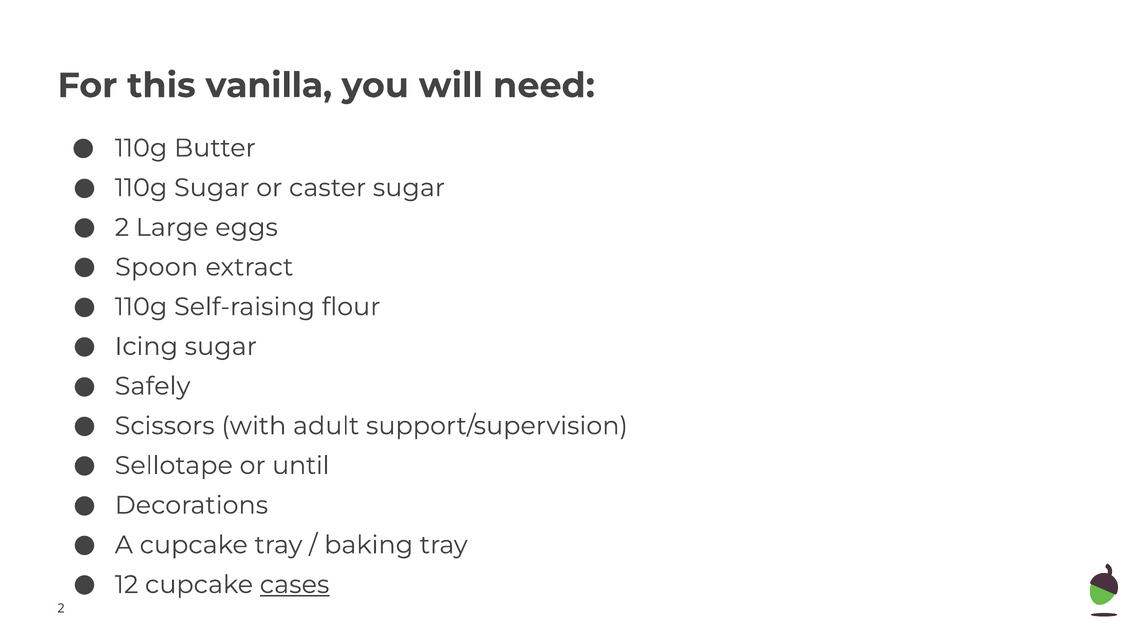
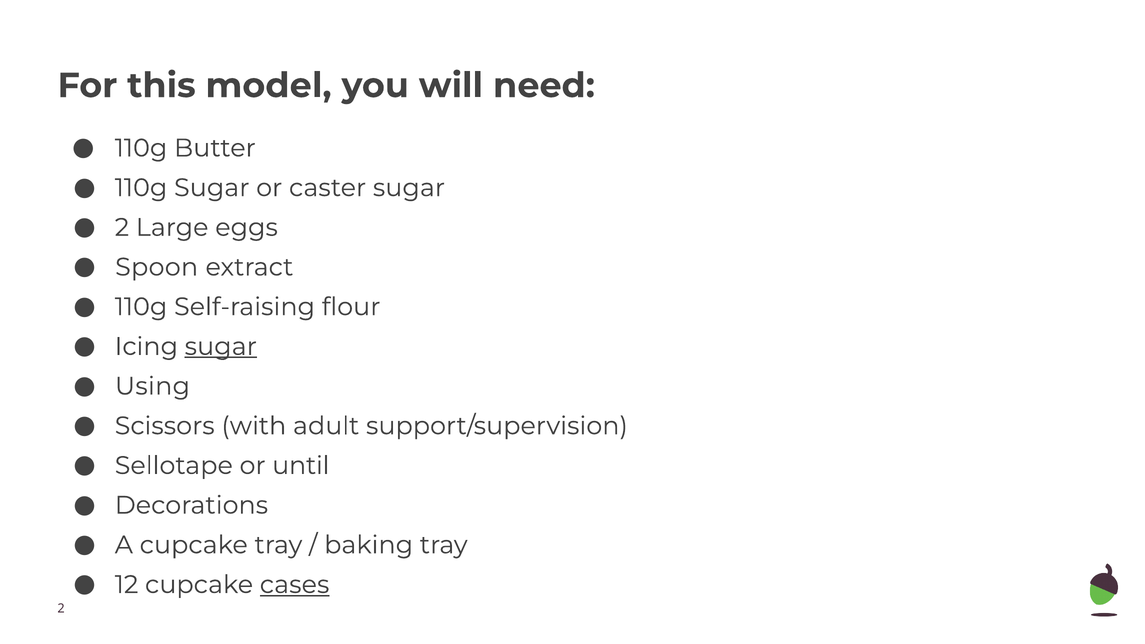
vanilla: vanilla -> model (269, 86)
sugar underline: none -> present (221, 347)
Safely: Safely -> Using (152, 386)
